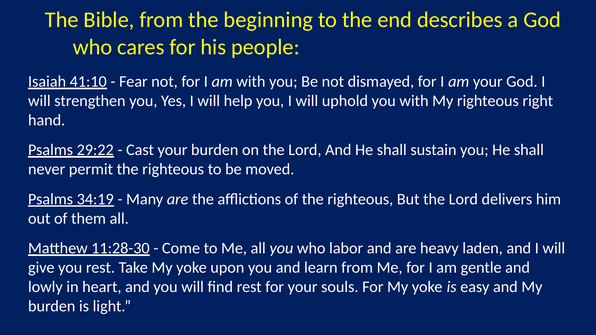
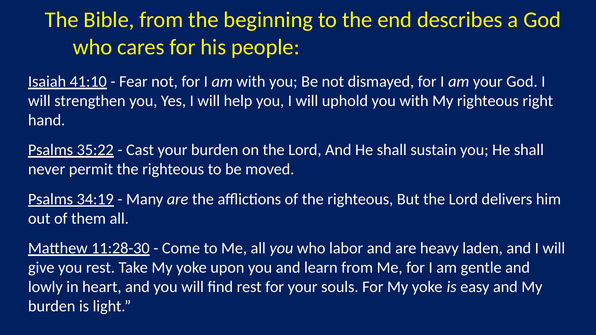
29:22: 29:22 -> 35:22 (95, 150)
